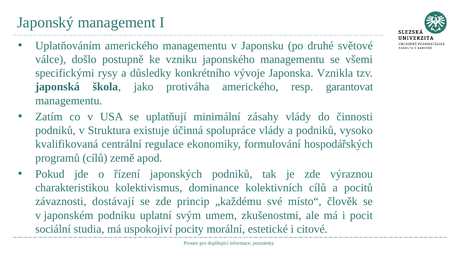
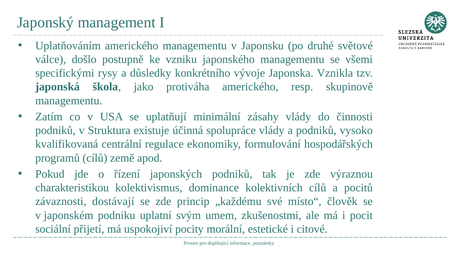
garantovat: garantovat -> skupinově (349, 87)
studia: studia -> přijetí (89, 229)
